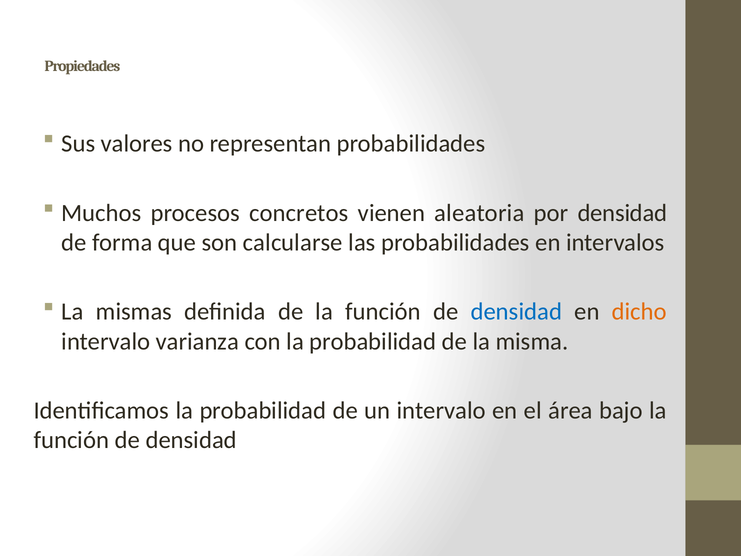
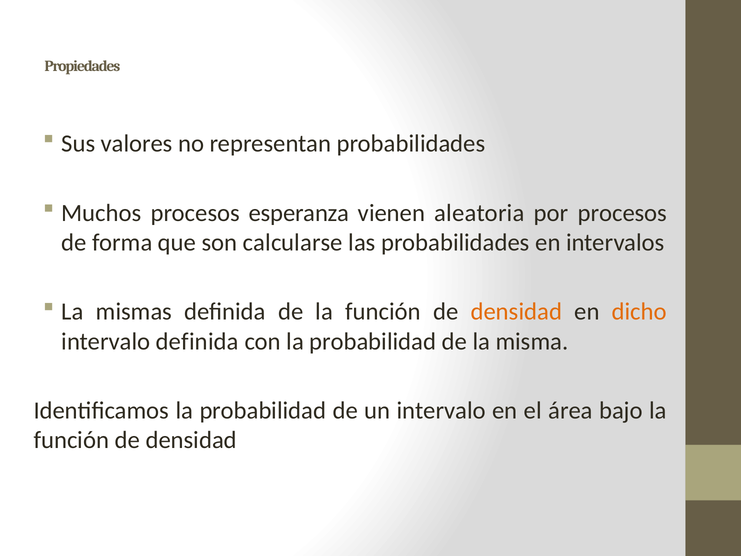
concretos: concretos -> esperanza (299, 213)
por densidad: densidad -> procesos (622, 213)
densidad colour: blue -> orange (516, 312)
intervalo varianza: varianza -> definida (197, 341)
